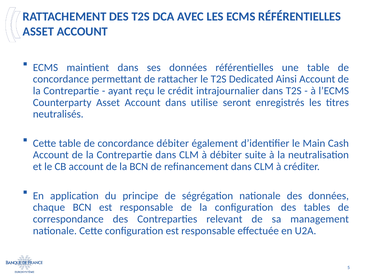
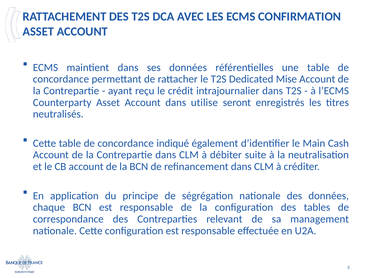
ECMS RÉFÉRENTIELLES: RÉFÉRENTIELLES -> CONFIRMATION (300, 17)
Ainsi: Ainsi -> Mise (286, 79)
concordance débiter: débiter -> indiqué (173, 143)
